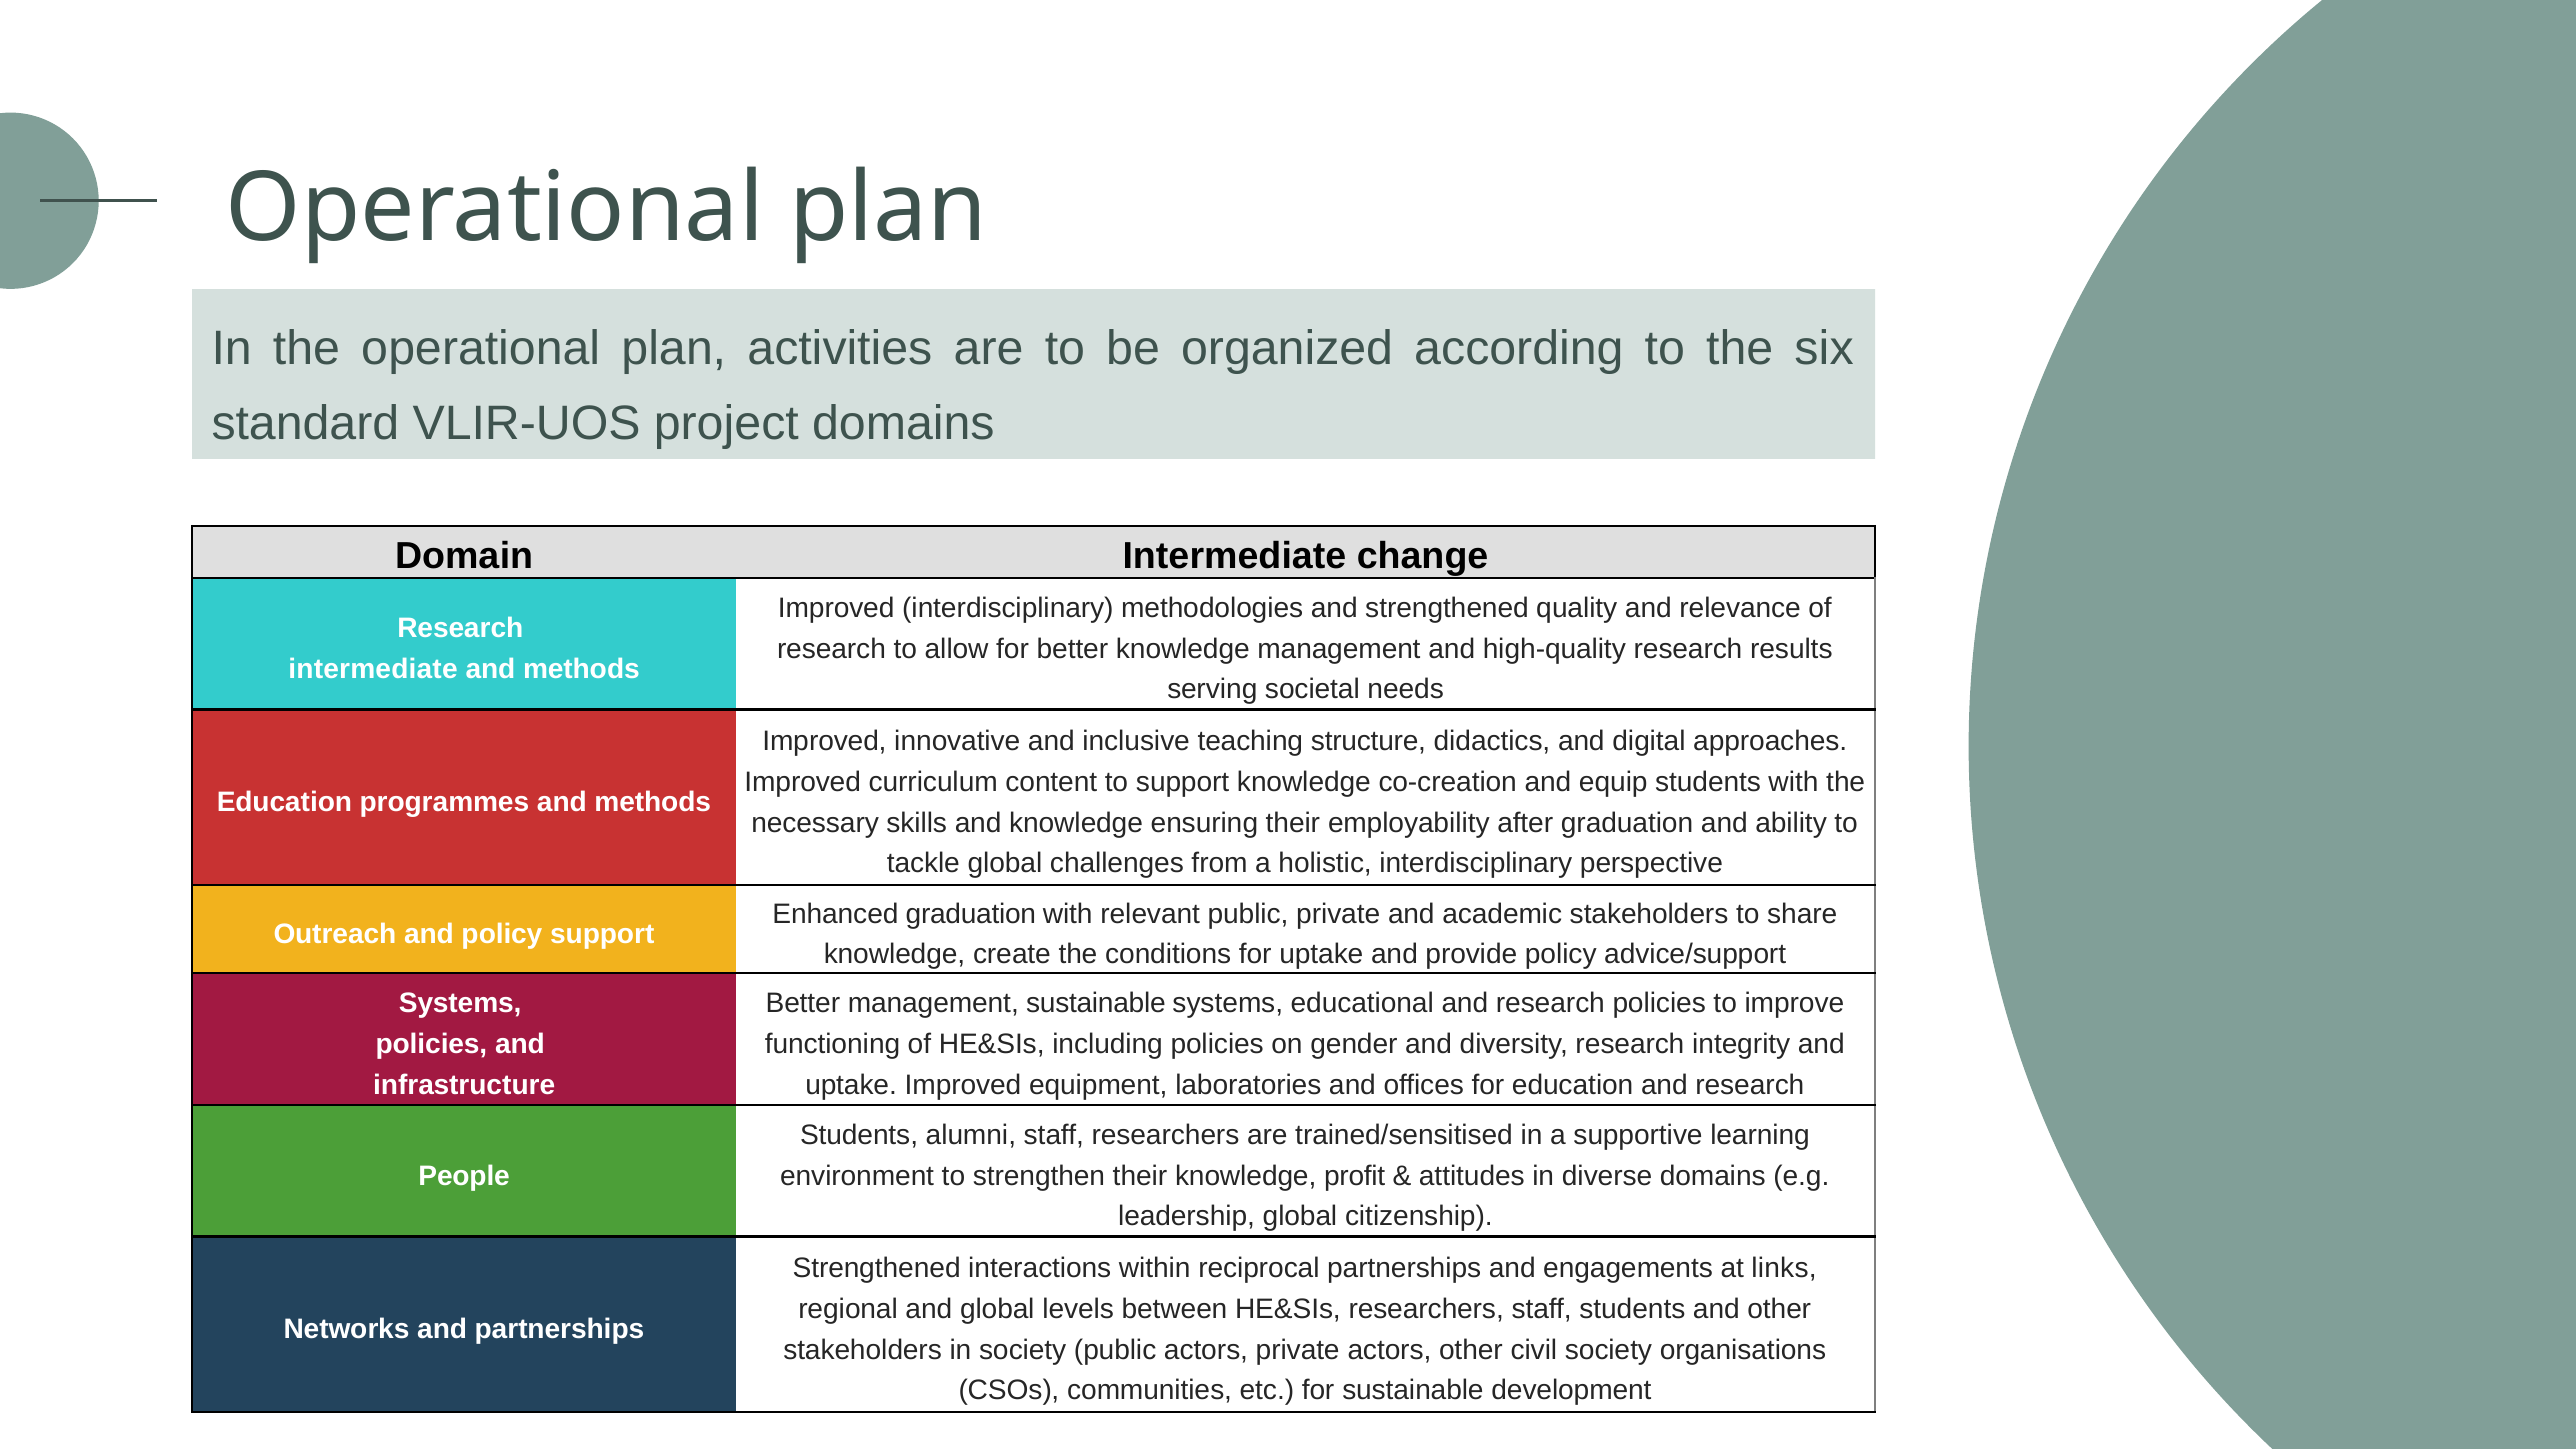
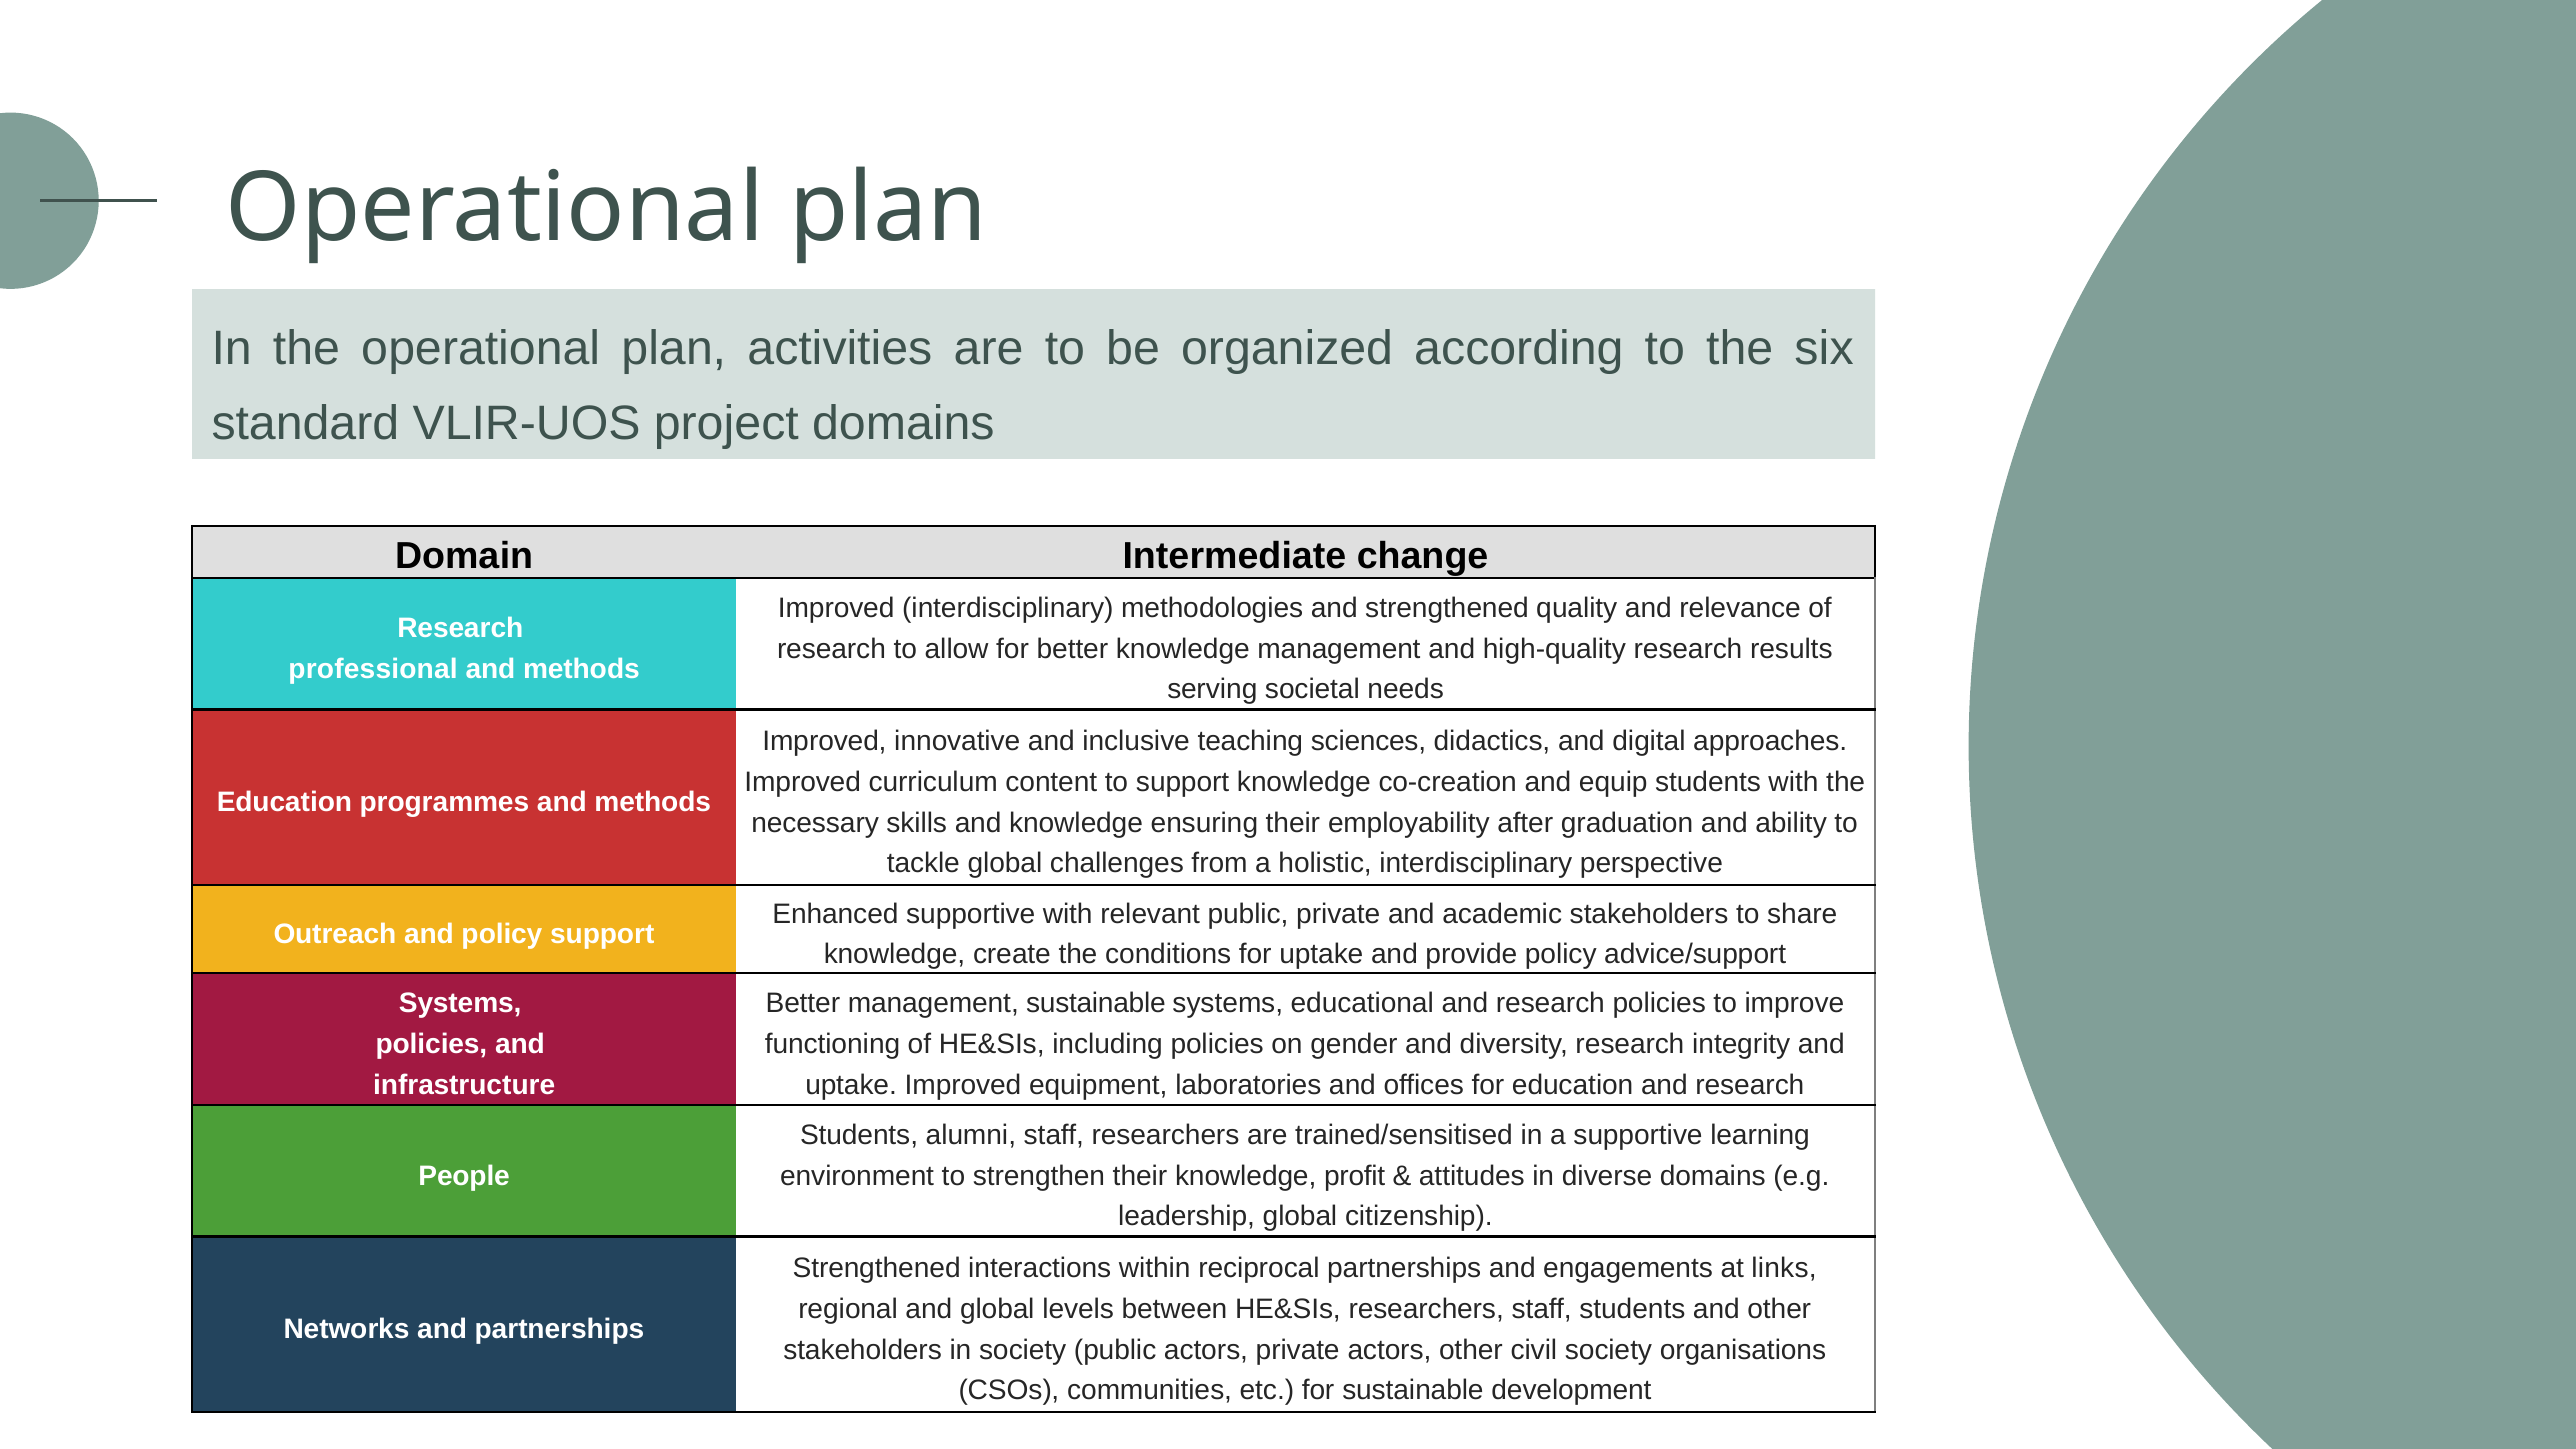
intermediate: intermediate -> professional (373, 669)
structure: structure -> sciences (1368, 742)
Enhanced graduation: graduation -> supportive (971, 914)
